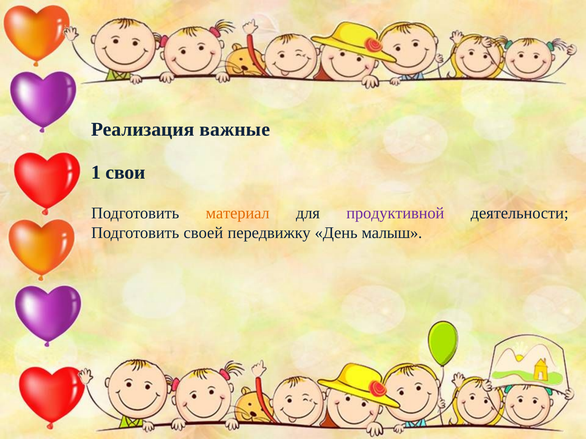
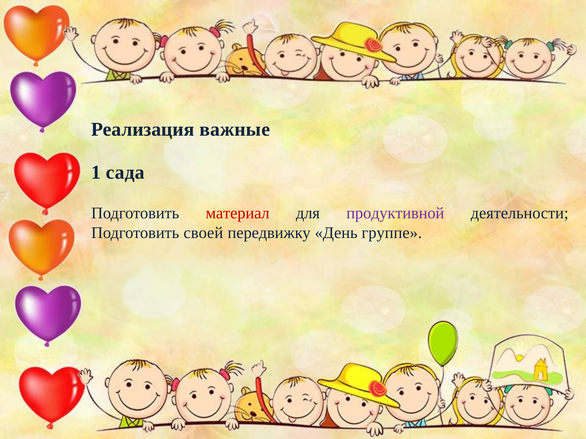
свои: свои -> сада (125, 173)
материал colour: orange -> red (238, 213)
малыш: малыш -> группе (392, 233)
